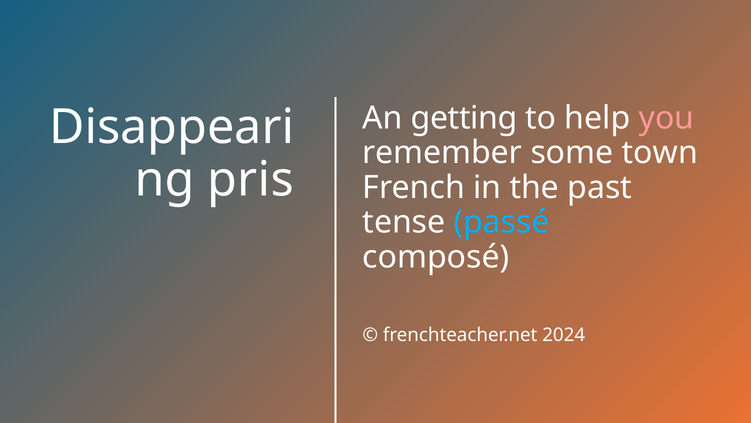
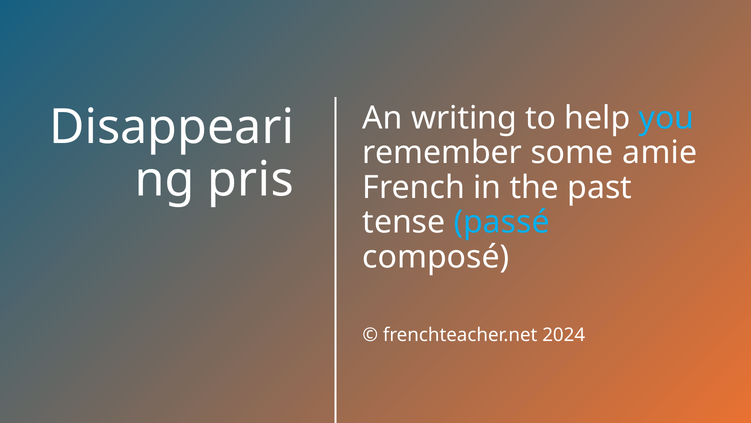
getting: getting -> writing (464, 118)
you colour: pink -> light blue (666, 118)
town: town -> amie (660, 153)
